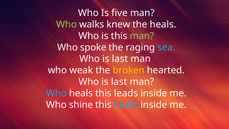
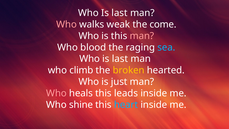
five: five -> last (120, 13)
Who colour: light green -> pink (67, 24)
knew: knew -> weak (118, 24)
the heals: heals -> come (163, 24)
man colour: light green -> pink (142, 36)
spoke: spoke -> blood (93, 47)
weak: weak -> climb (81, 70)
last: last -> just (119, 82)
Who colour: light blue -> pink (56, 93)
